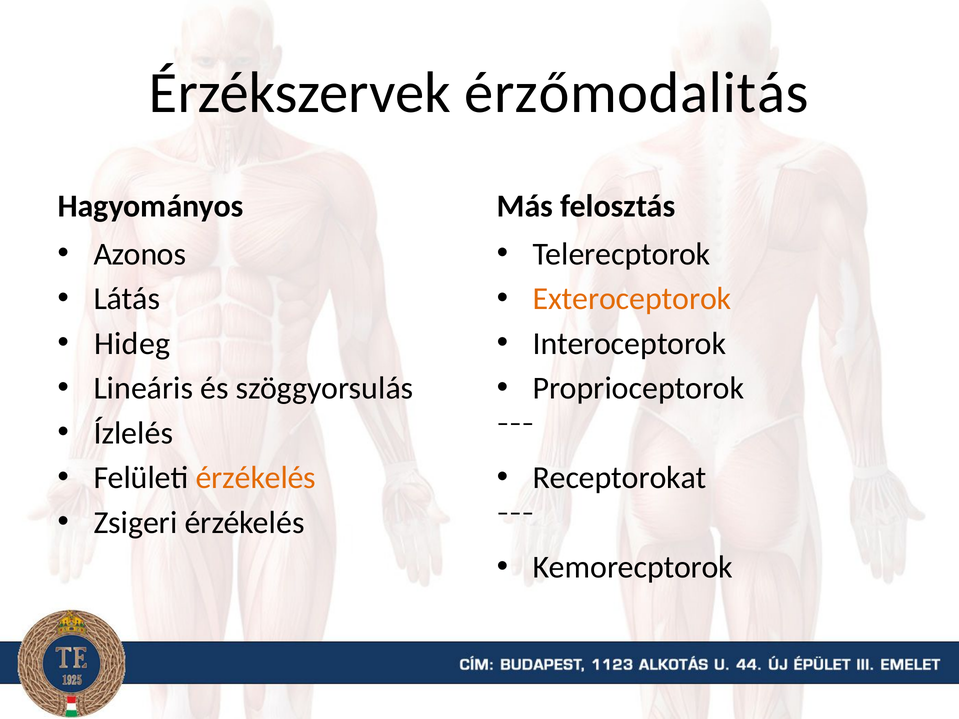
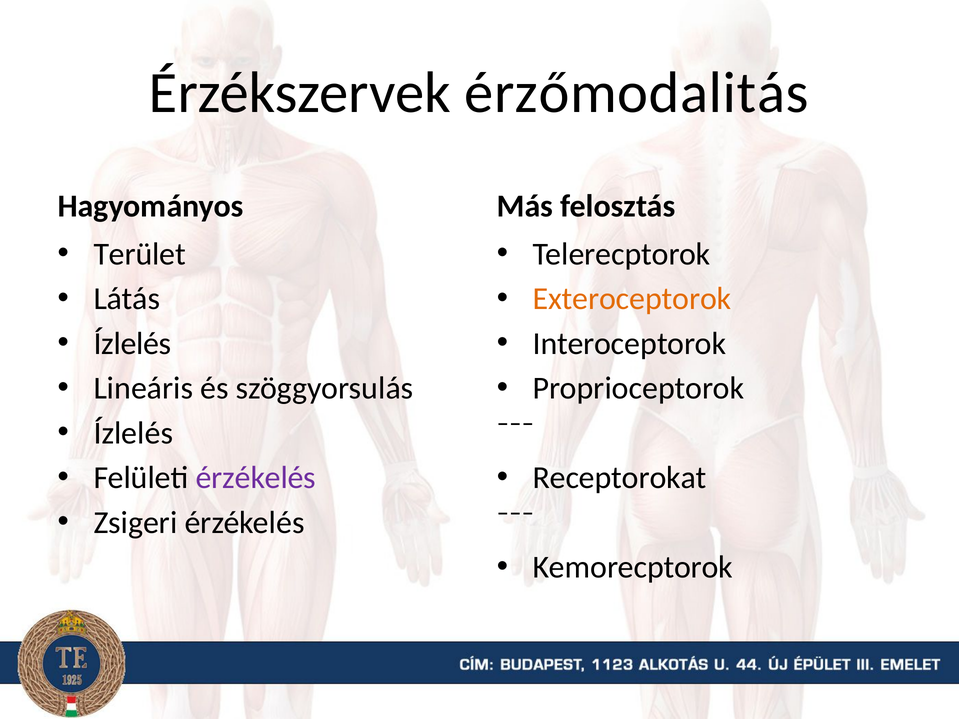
Azonos: Azonos -> Terület (140, 254)
Hideg: Hideg -> Ízlelés (132, 344)
érzékelés colour: orange -> purple (256, 478)
